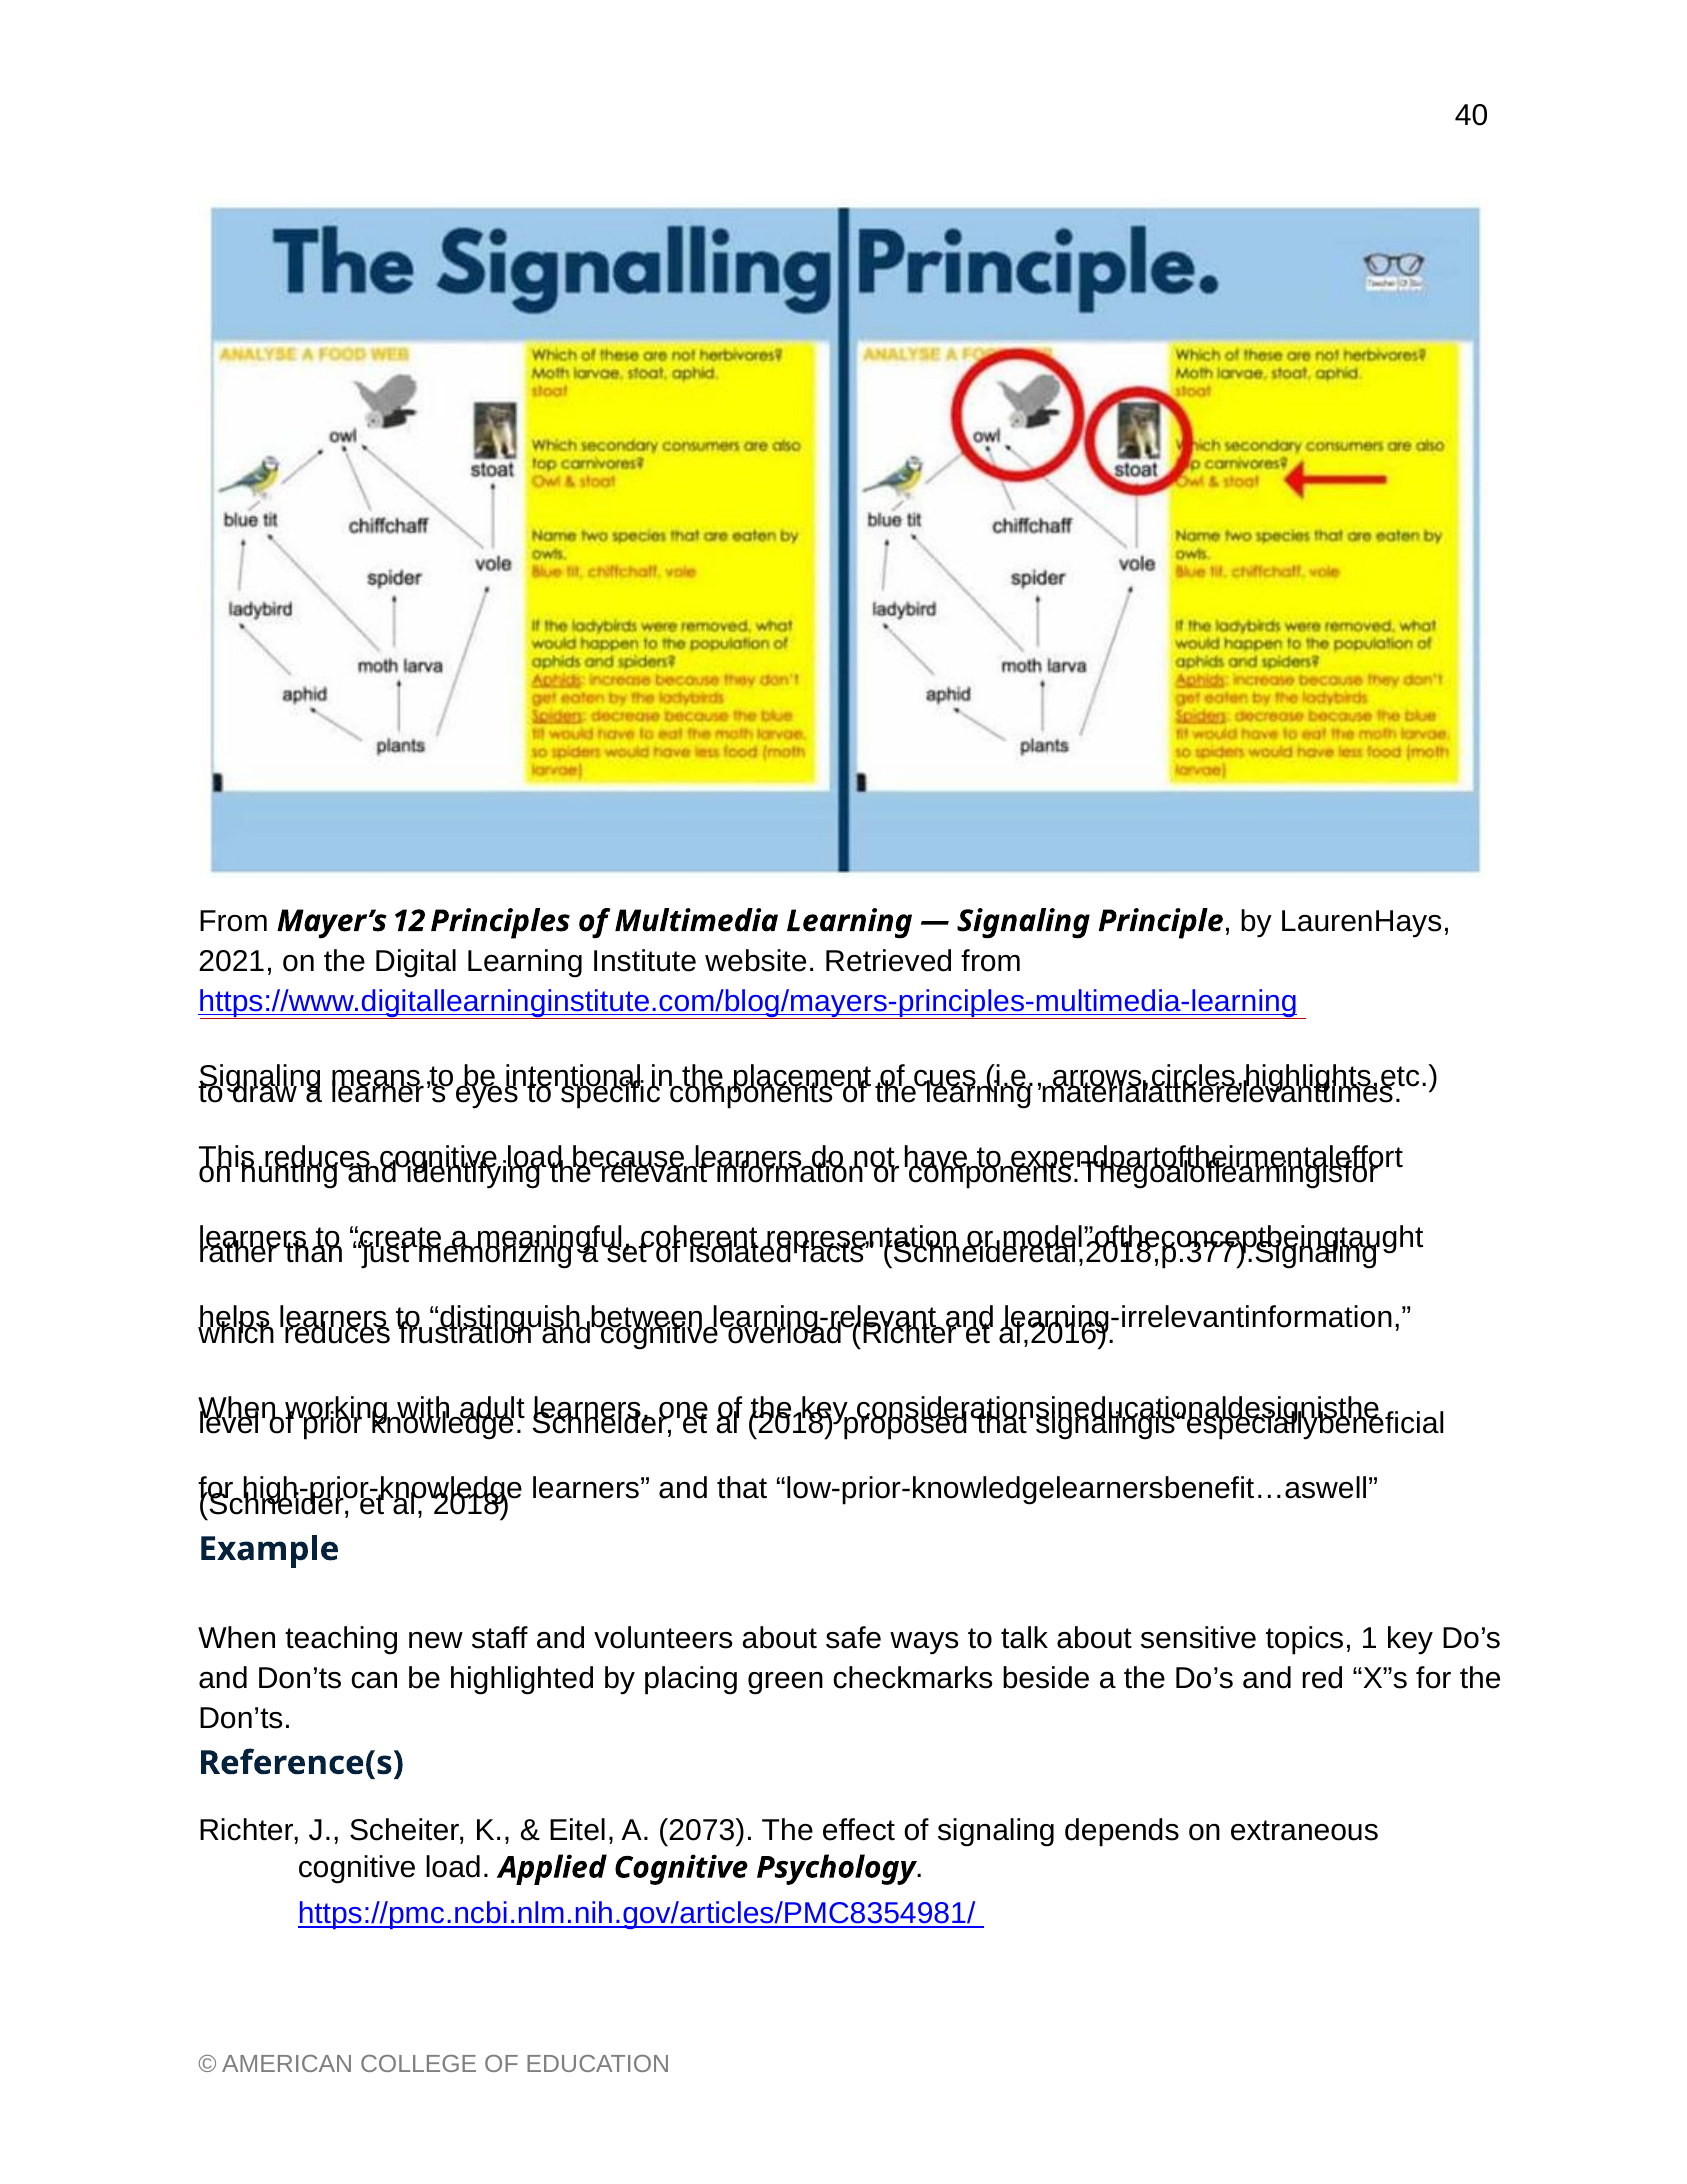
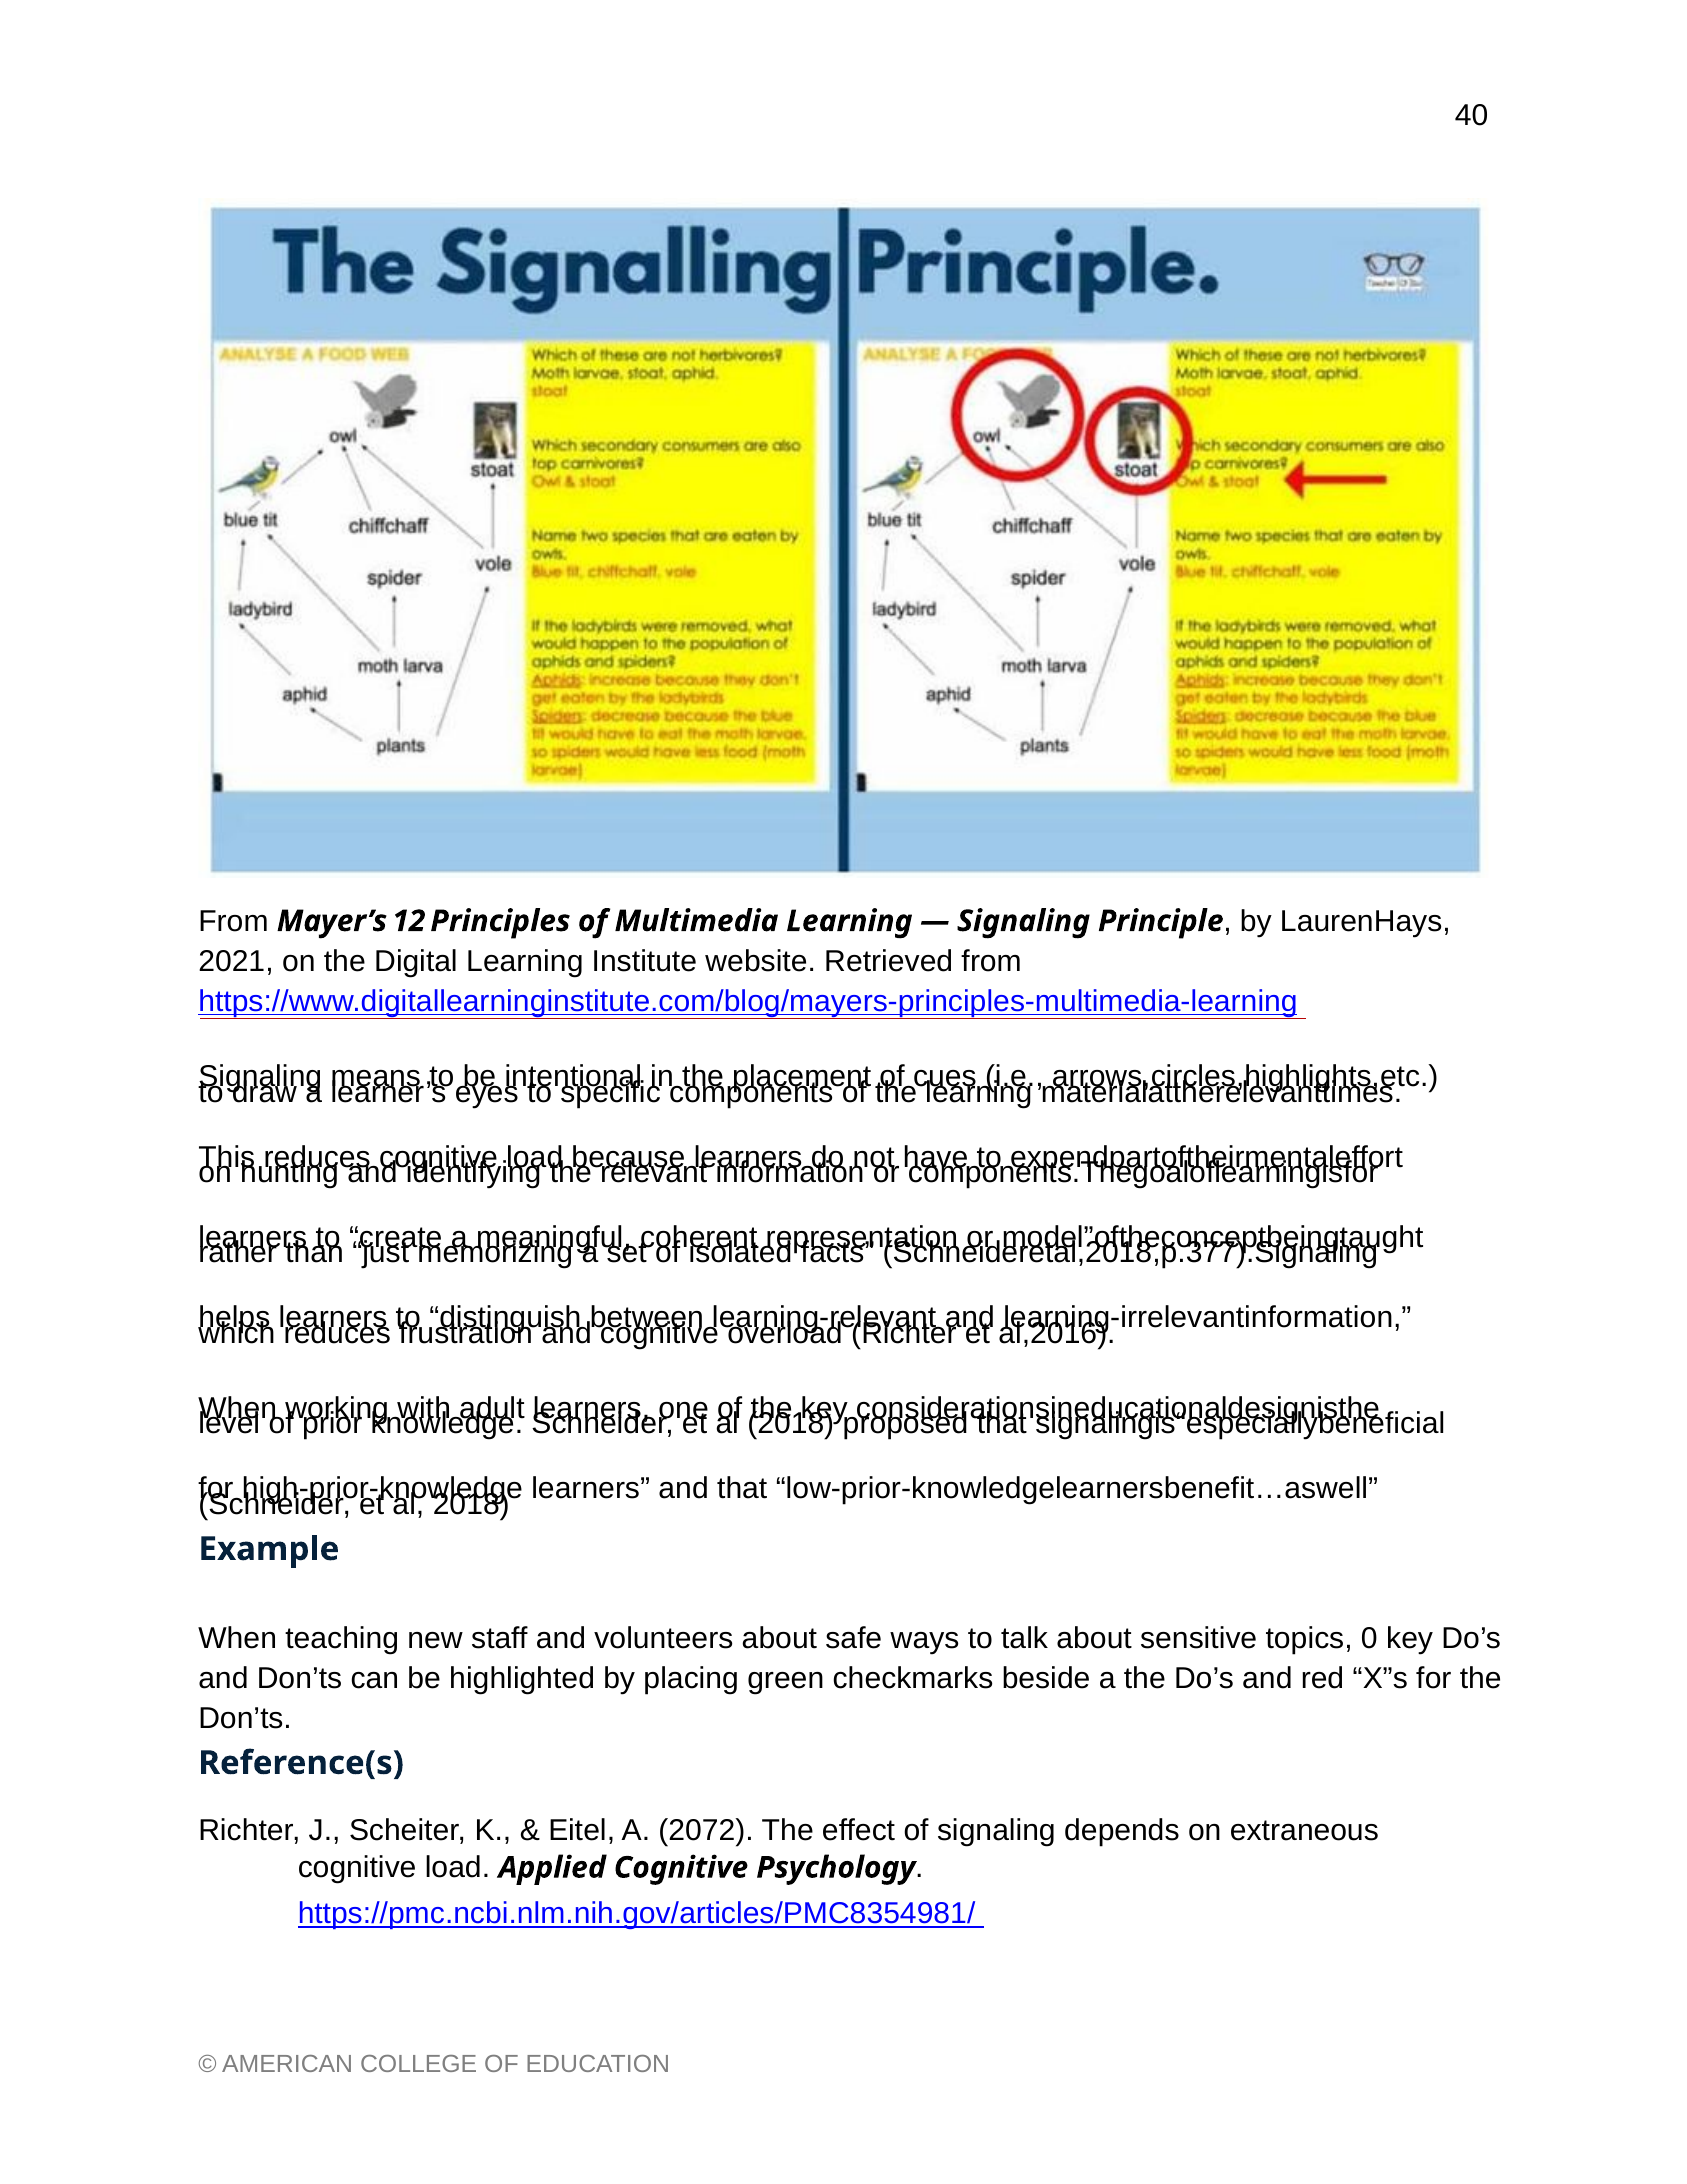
1: 1 -> 0 (1369, 1638)
2073: 2073 -> 2072 (706, 1830)
